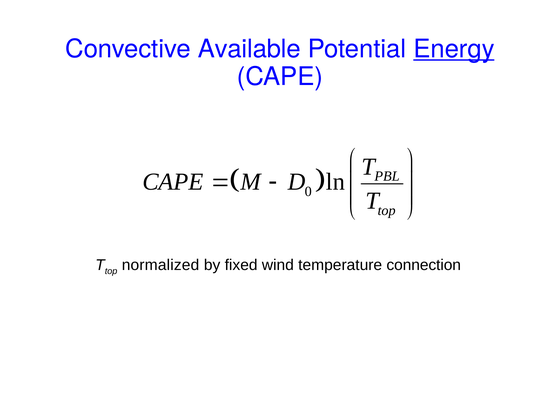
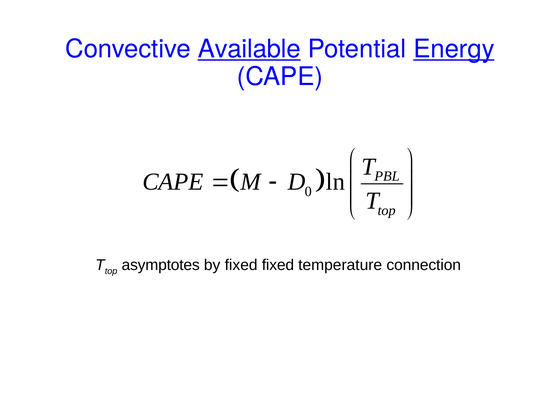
Available underline: none -> present (249, 49)
normalized: normalized -> asymptotes (161, 265)
fixed wind: wind -> fixed (278, 265)
